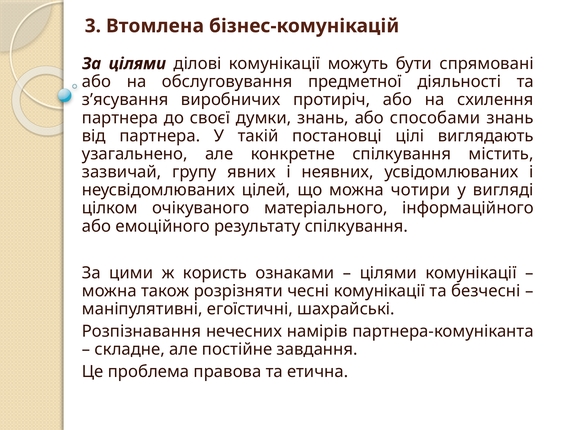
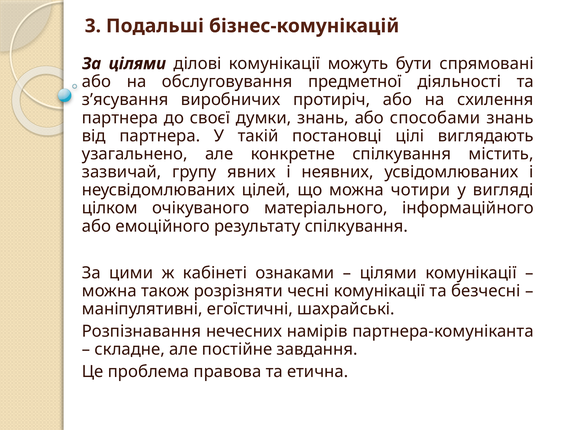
Втомлена: Втомлена -> Подальші (155, 26)
користь: користь -> кабінеті (215, 273)
